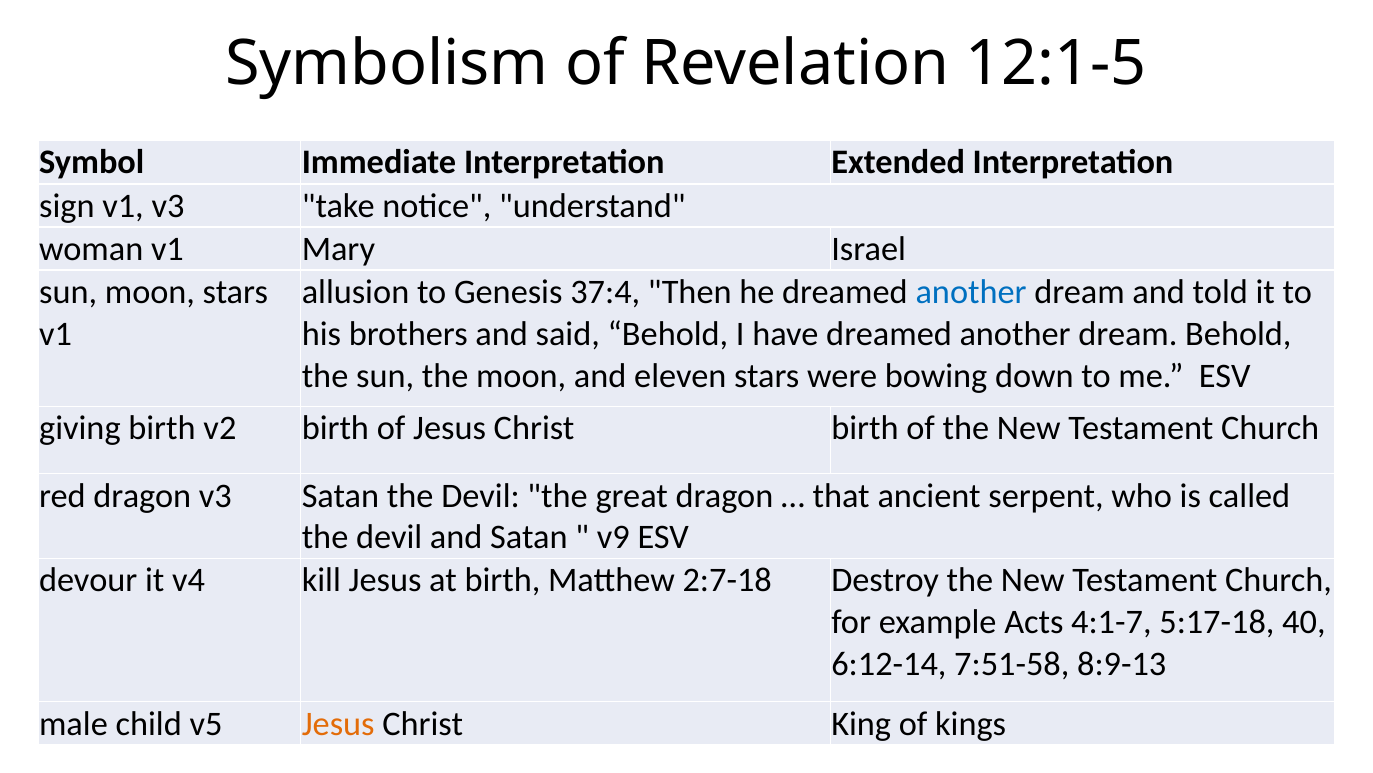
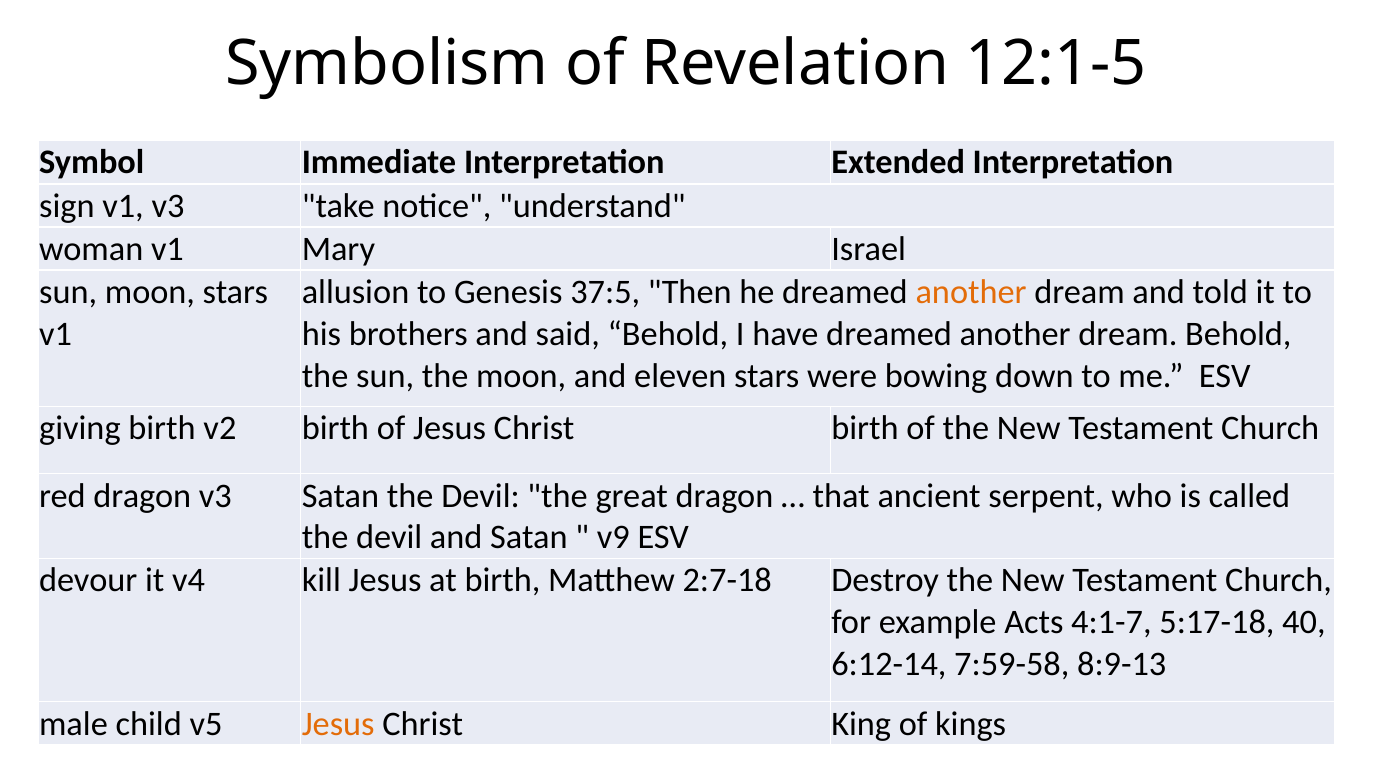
37:4: 37:4 -> 37:5 (605, 292)
another colour: blue -> orange (971, 292)
7:51-58: 7:51-58 -> 7:59-58 (1012, 664)
